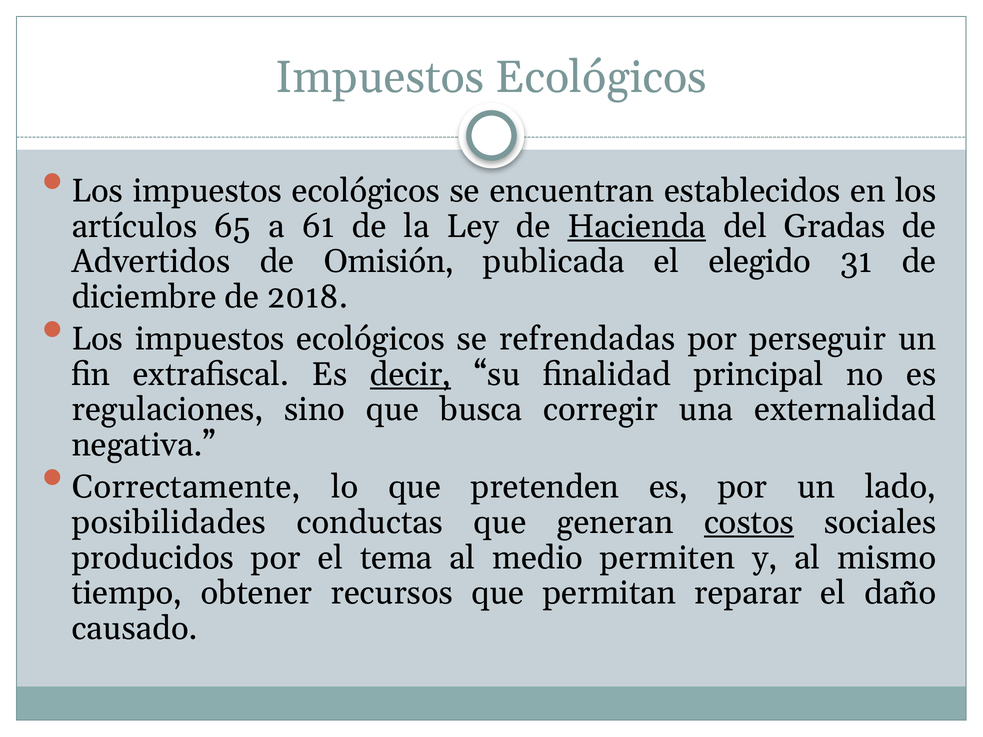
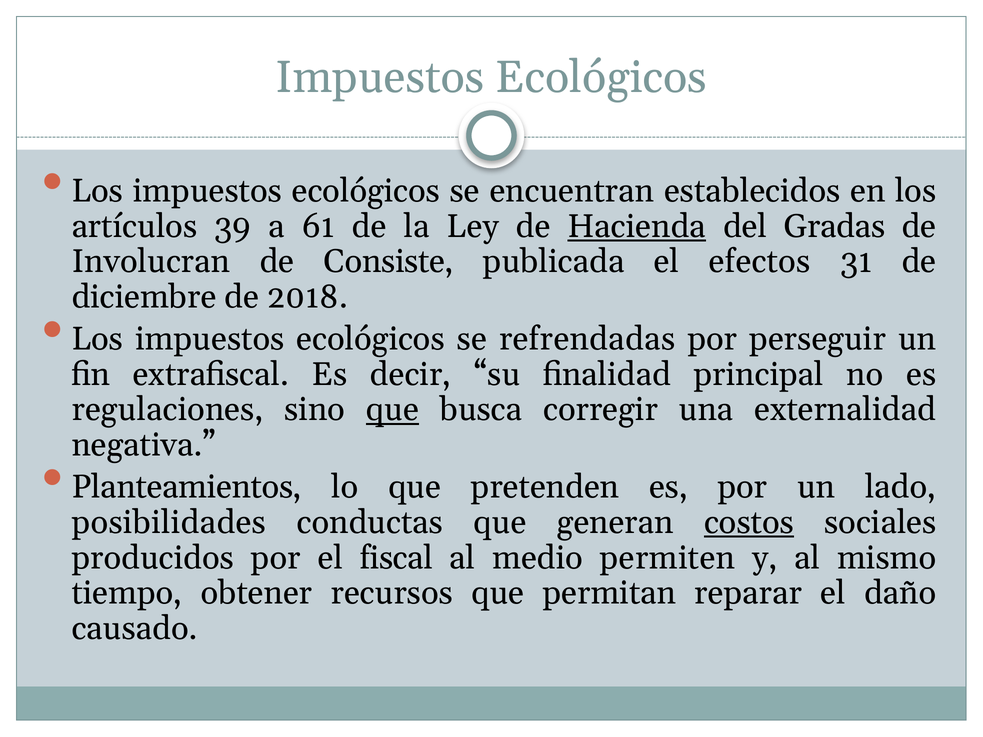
65: 65 -> 39 (233, 226)
Advertidos: Advertidos -> Involucran (151, 262)
Omisión: Omisión -> Consiste (389, 262)
elegido: elegido -> efectos (760, 262)
decir underline: present -> none (411, 374)
que underline: none -> present (392, 410)
Correctamente: Correctamente -> Planteamientos (187, 487)
tema: tema -> fiscal (396, 558)
